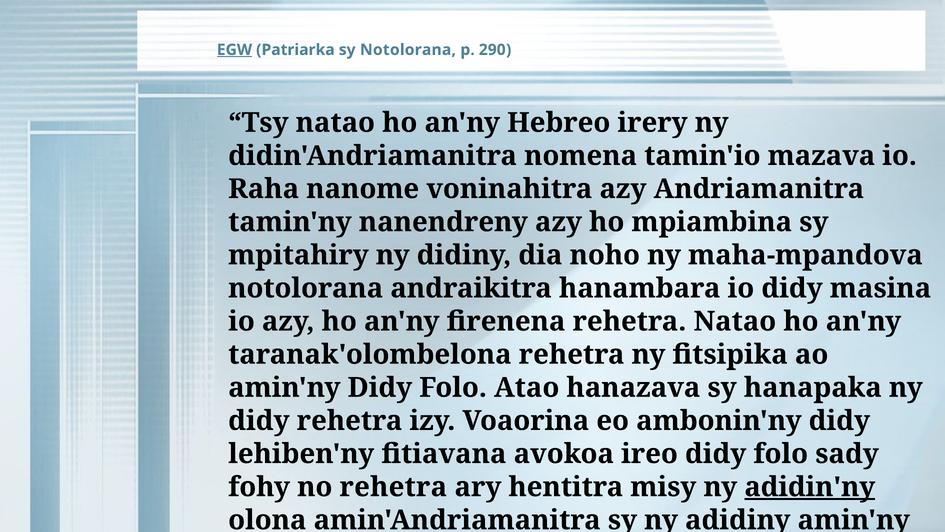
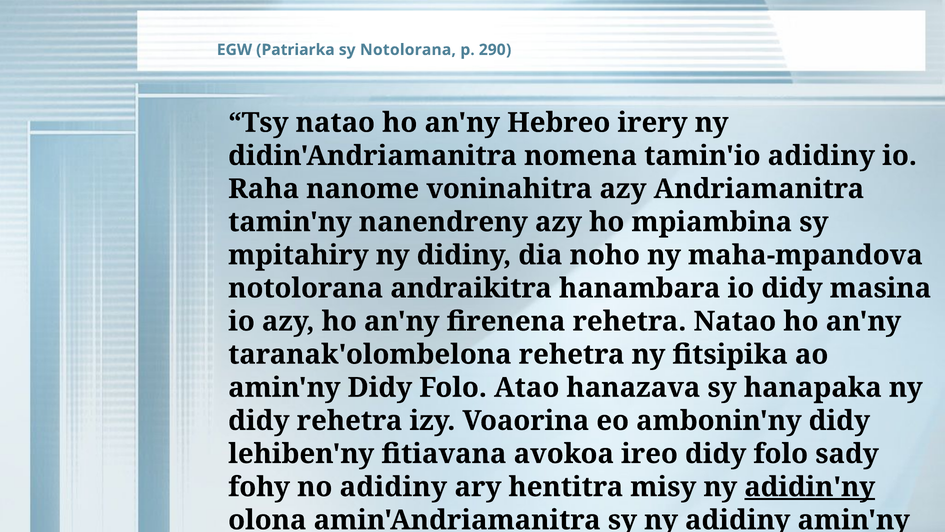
EGW underline: present -> none (234, 50)
tamin'io mazava: mazava -> adidiny (821, 156)
no rehetra: rehetra -> adidiny (393, 487)
